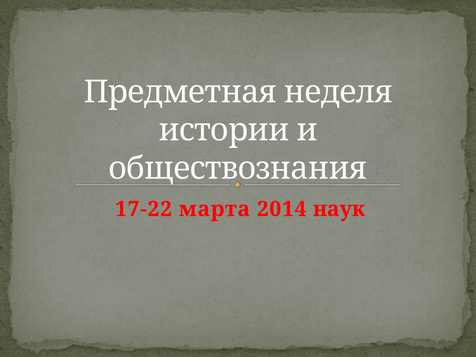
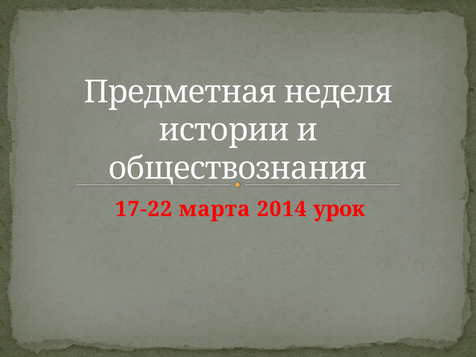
наук: наук -> урок (339, 209)
